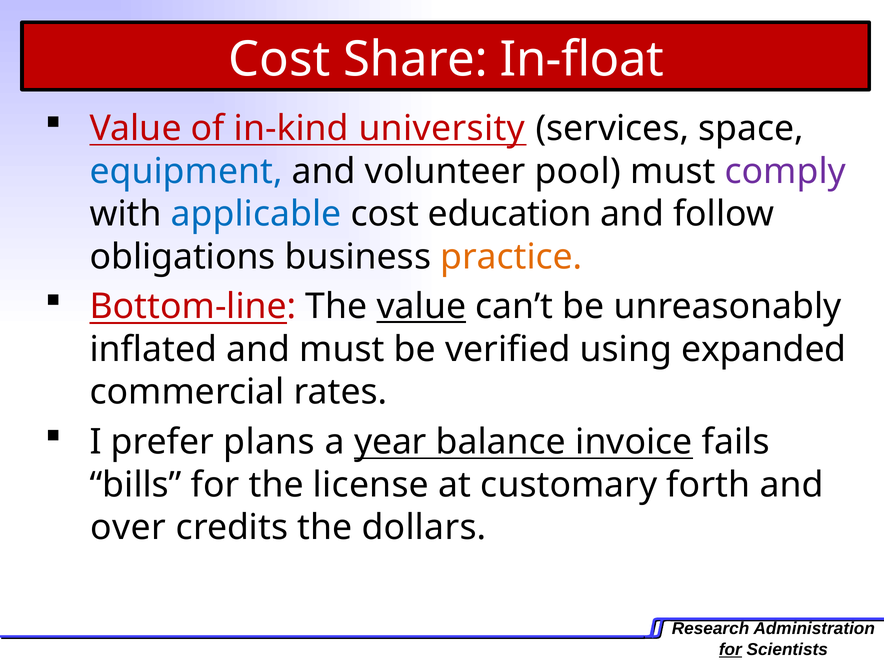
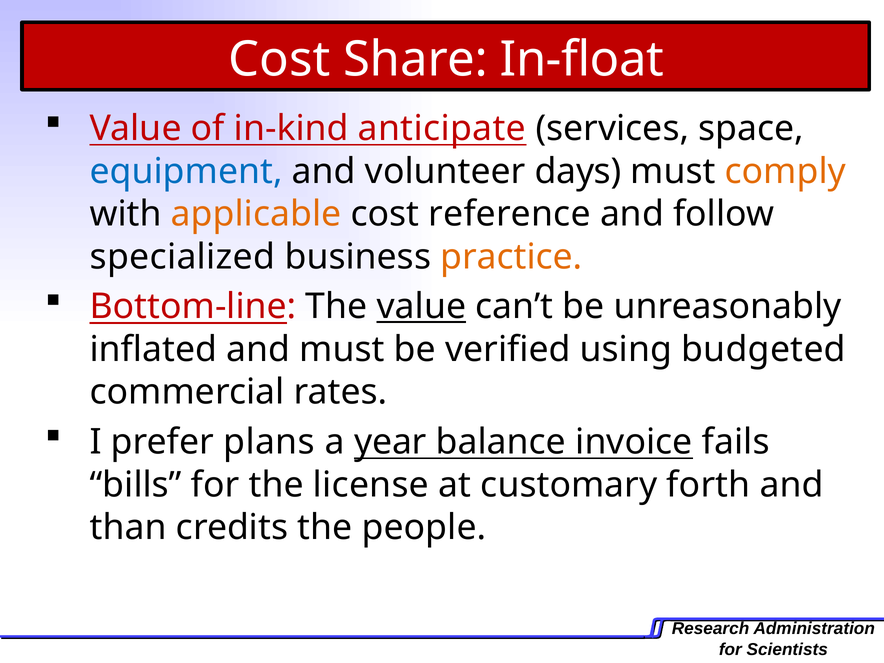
university: university -> anticipate (442, 129)
pool: pool -> days (578, 171)
comply colour: purple -> orange (785, 171)
applicable colour: blue -> orange (256, 214)
education: education -> reference (510, 214)
obligations: obligations -> specialized (182, 257)
expanded: expanded -> budgeted (763, 349)
over: over -> than (128, 527)
dollars: dollars -> people (424, 527)
for underline: present -> none (730, 649)
